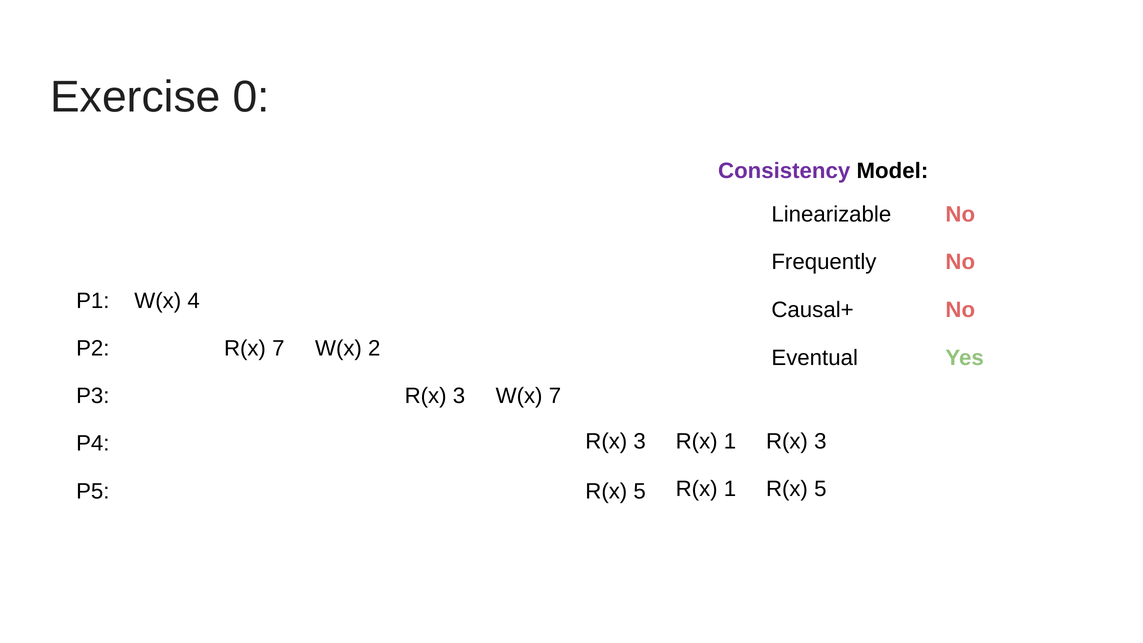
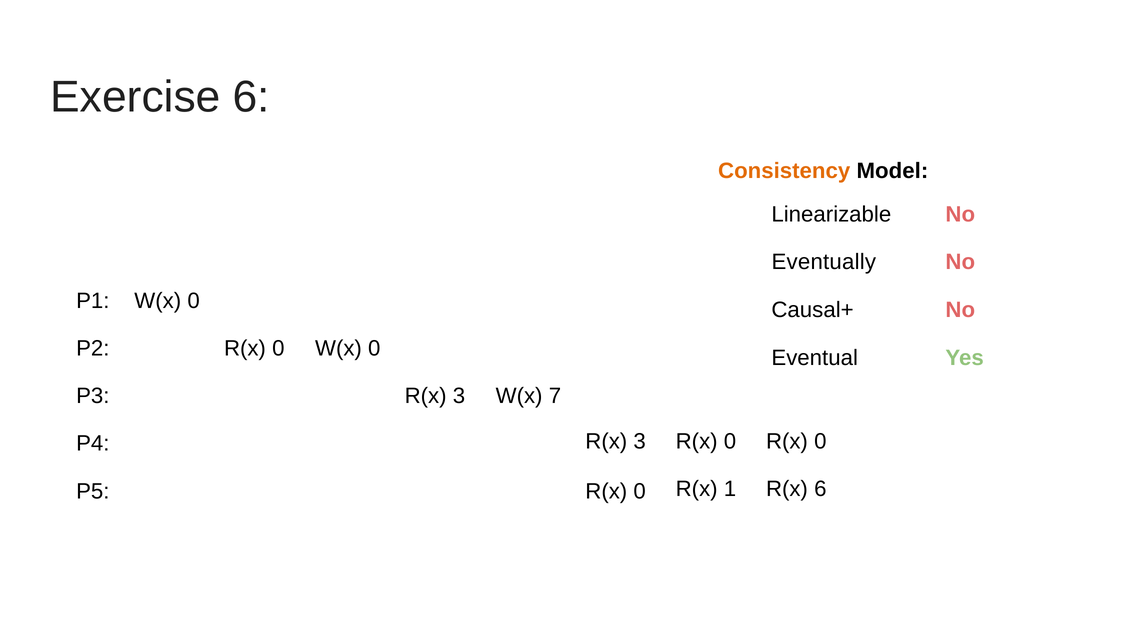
Exercise 0: 0 -> 6 (251, 97)
Consistency colour: purple -> orange (784, 171)
Frequently: Frequently -> Eventually (824, 262)
4: 4 -> 0 (194, 301)
7: 7 -> 0 (278, 348)
2: 2 -> 0 (374, 348)
1: 1 -> 0 (730, 441)
3: 3 -> 0 (820, 441)
1 R(x 5: 5 -> 6 (820, 489)
P5 R(x 5: 5 -> 0 (640, 491)
